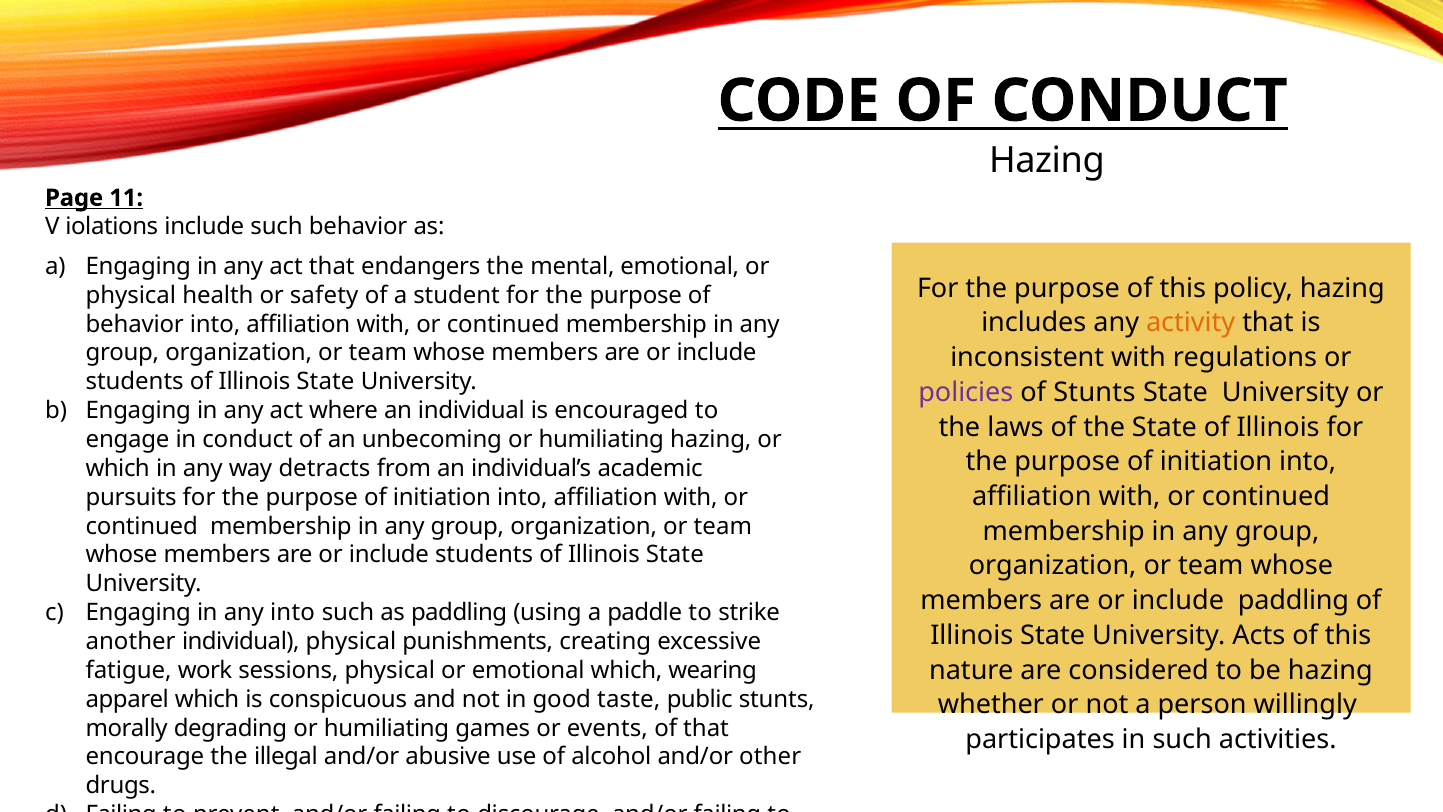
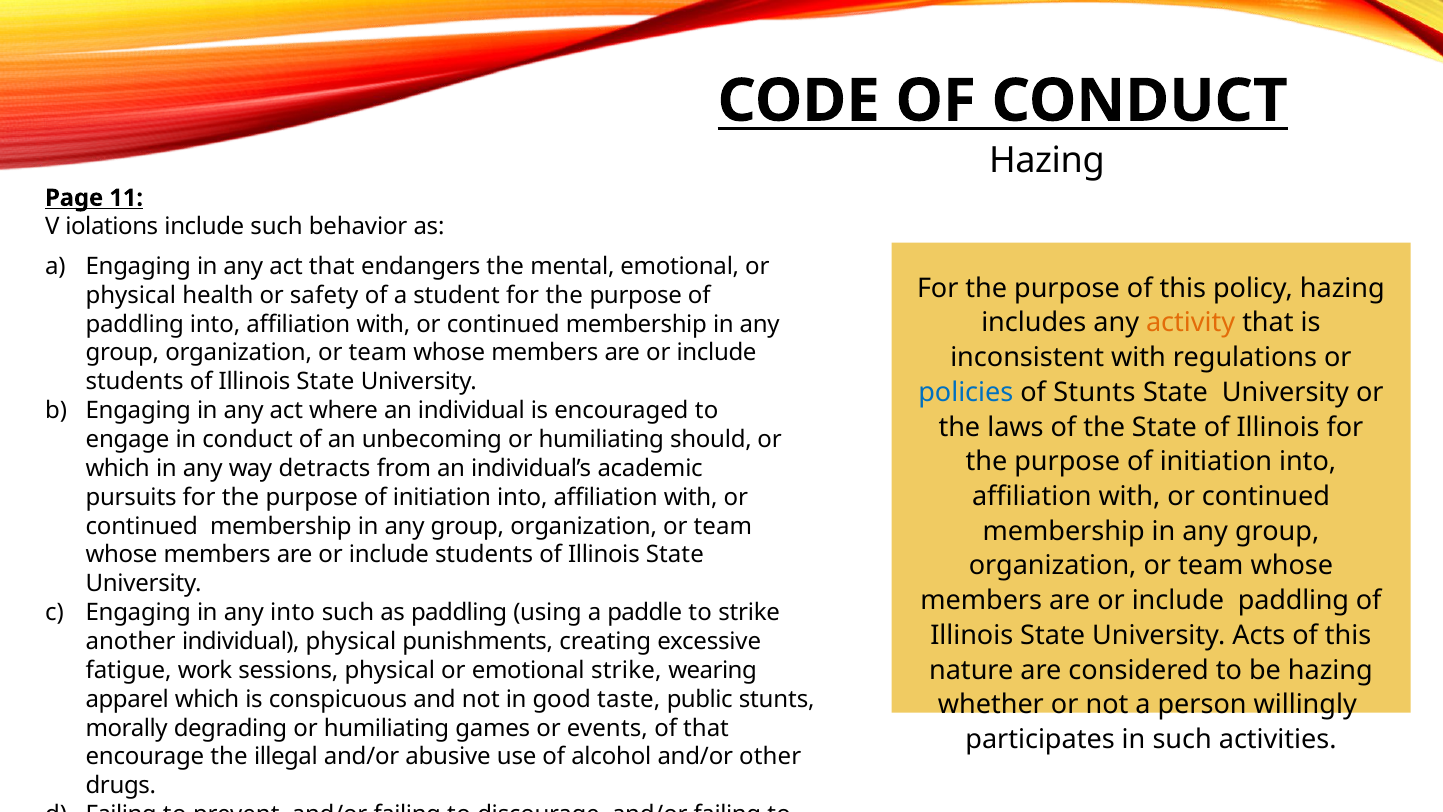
behavior: behavior -> paddling (135, 324)
policies colour: purple -> blue (966, 392)
humiliating hazing: hazing -> should (711, 439)
emotional which: which -> strike (626, 670)
